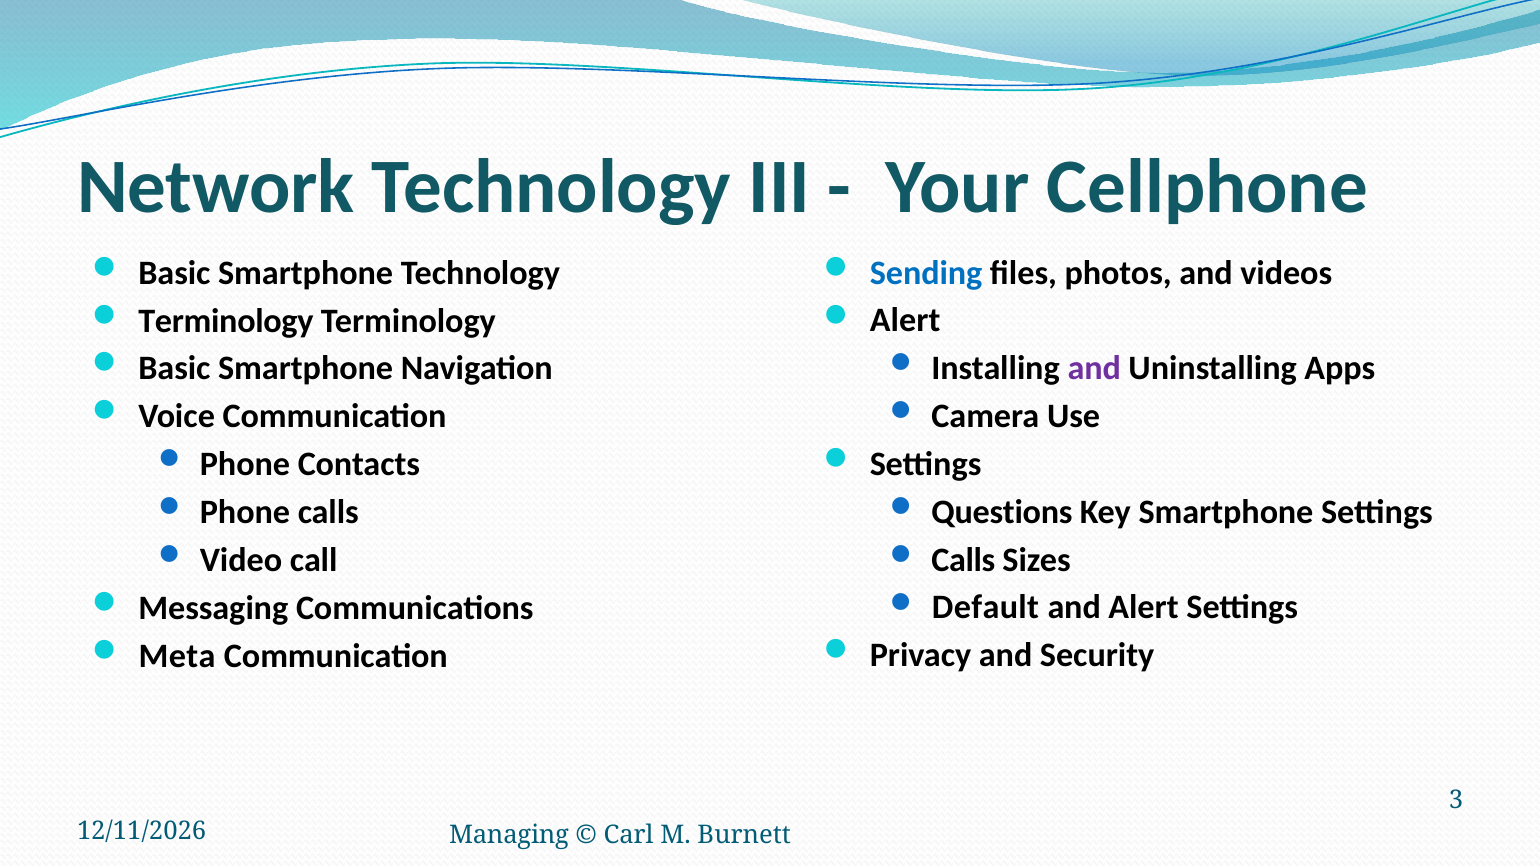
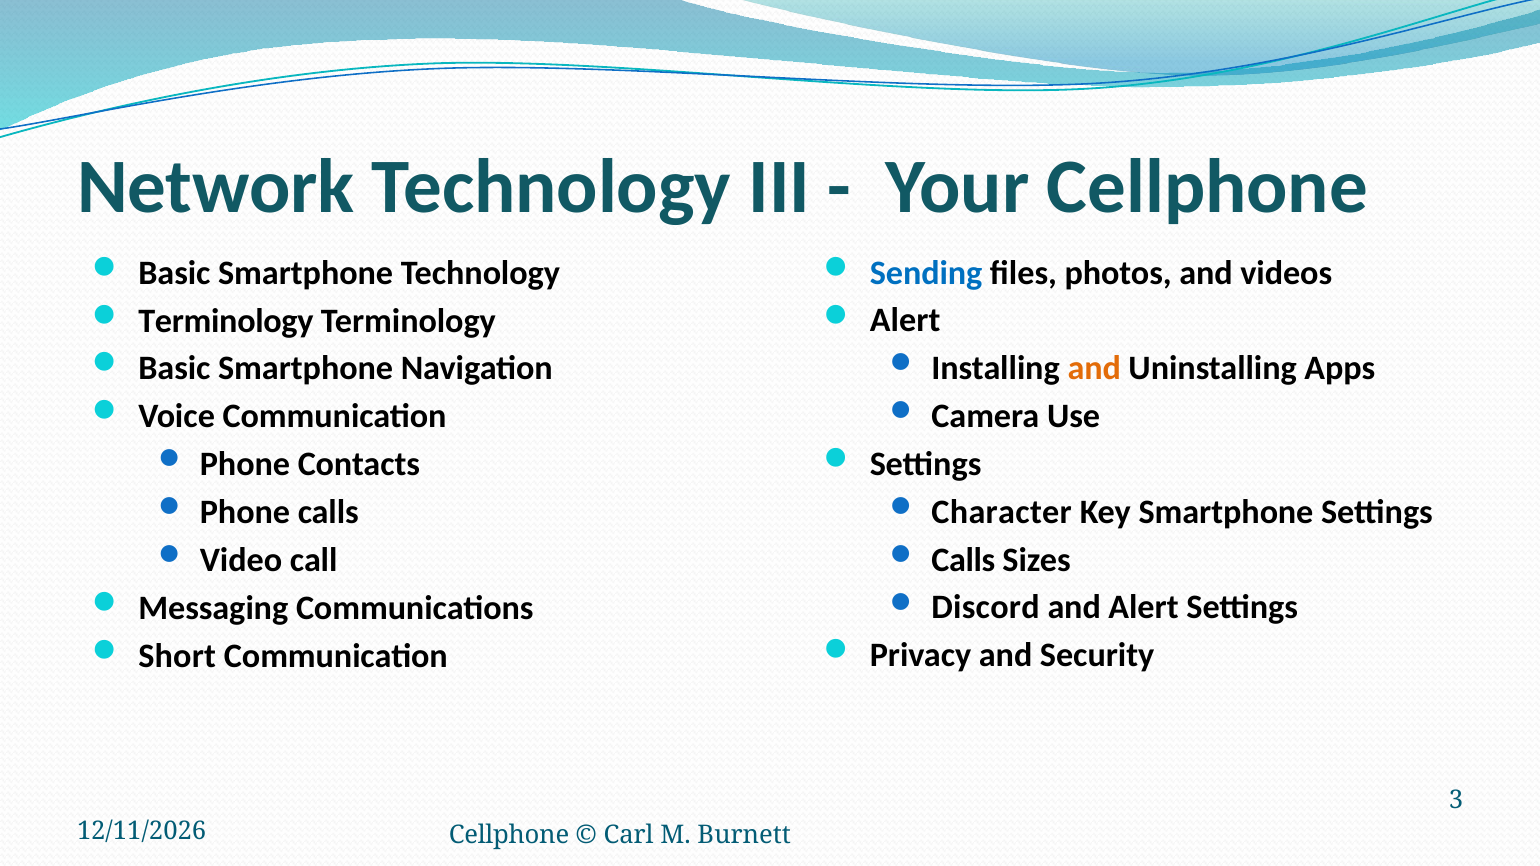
and colour: purple -> orange (1094, 369)
Questions: Questions -> Character (1002, 512)
Default: Default -> Discord (986, 608)
Meta: Meta -> Short (177, 656)
Managing: Managing -> Cellphone (509, 835)
